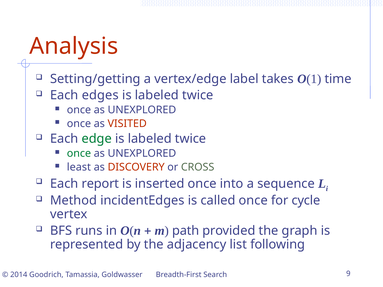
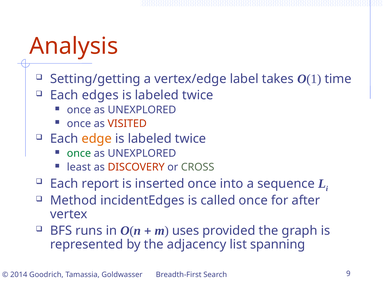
edge colour: green -> orange (97, 139)
cycle: cycle -> after (306, 201)
path: path -> uses (186, 231)
following: following -> spanning (278, 245)
